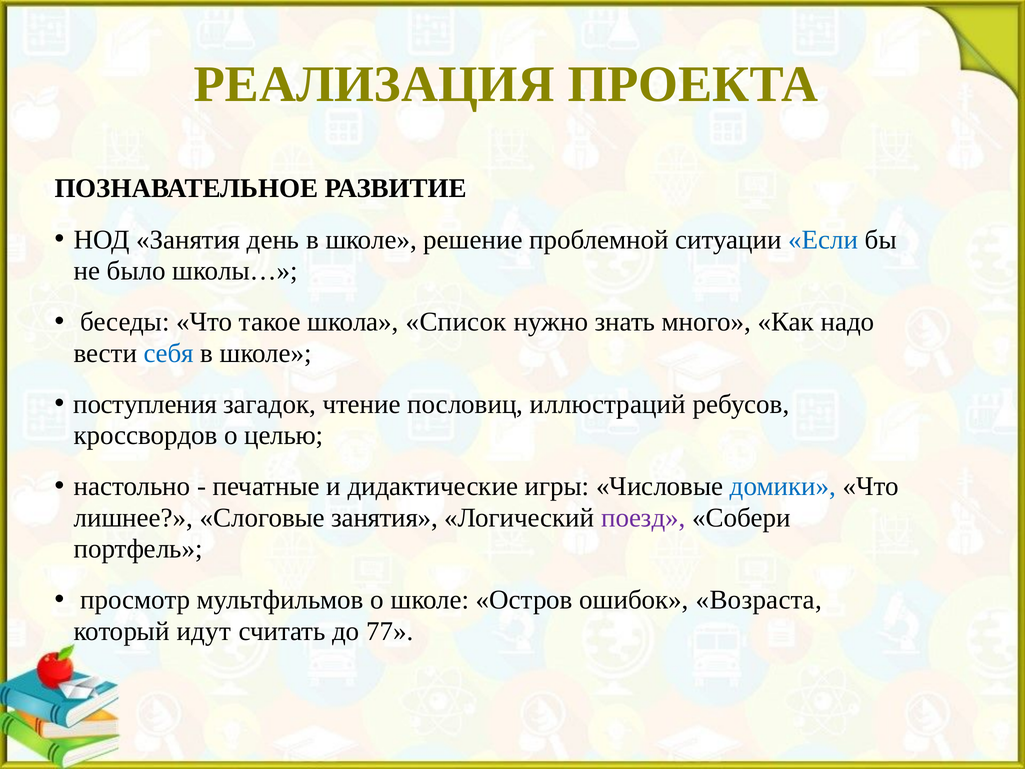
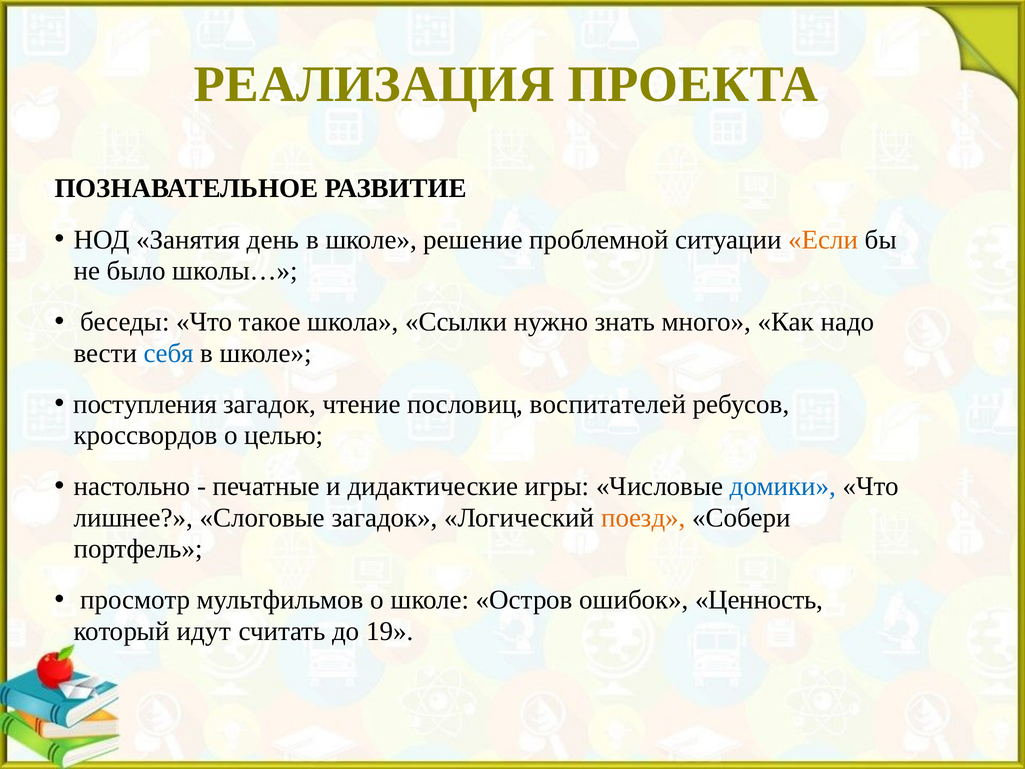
Если colour: blue -> orange (823, 239)
Список: Список -> Ссылки (456, 322)
иллюстраций: иллюстраций -> воспитателей (608, 404)
Слоговые занятия: занятия -> загадок (384, 518)
поезд colour: purple -> orange (643, 518)
Возраста: Возраста -> Ценность (759, 600)
77: 77 -> 19 (390, 631)
